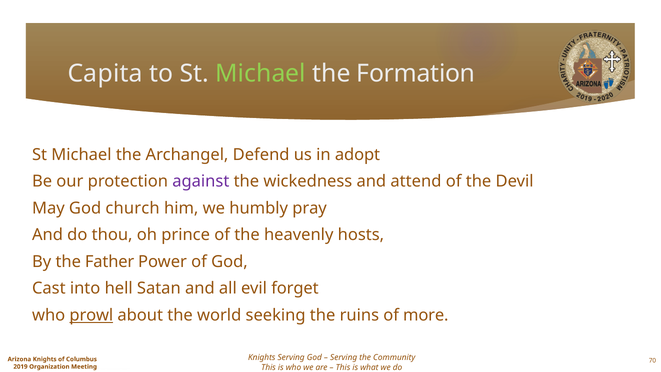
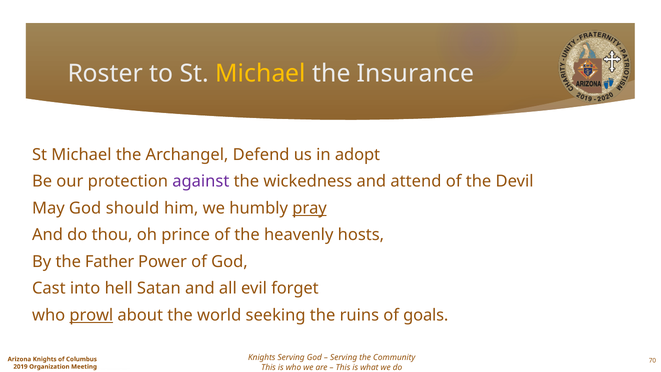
Capita: Capita -> Roster (105, 74)
Michael colour: light green -> yellow (261, 74)
Formation: Formation -> Insurance (416, 74)
church: church -> should (133, 208)
pray underline: none -> present (310, 208)
more: more -> goals (426, 315)
